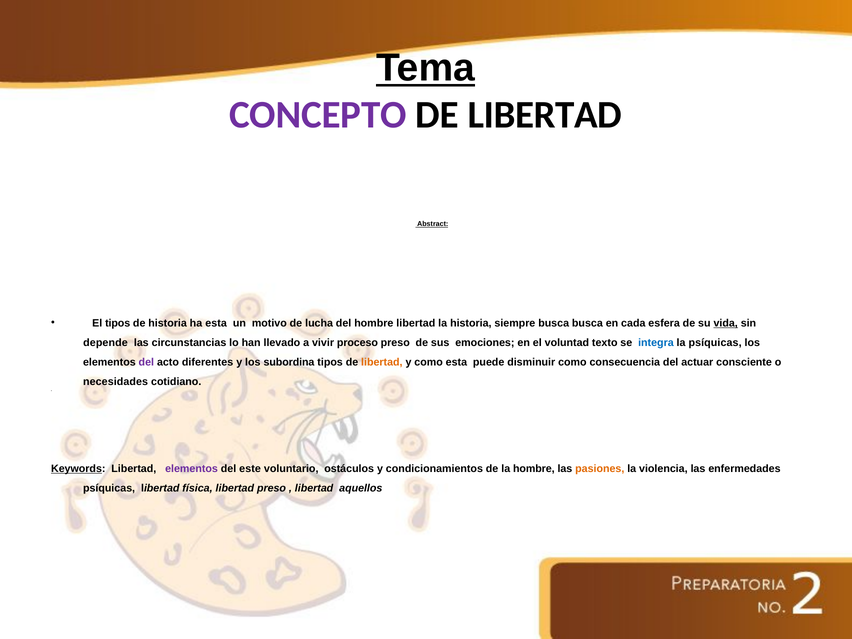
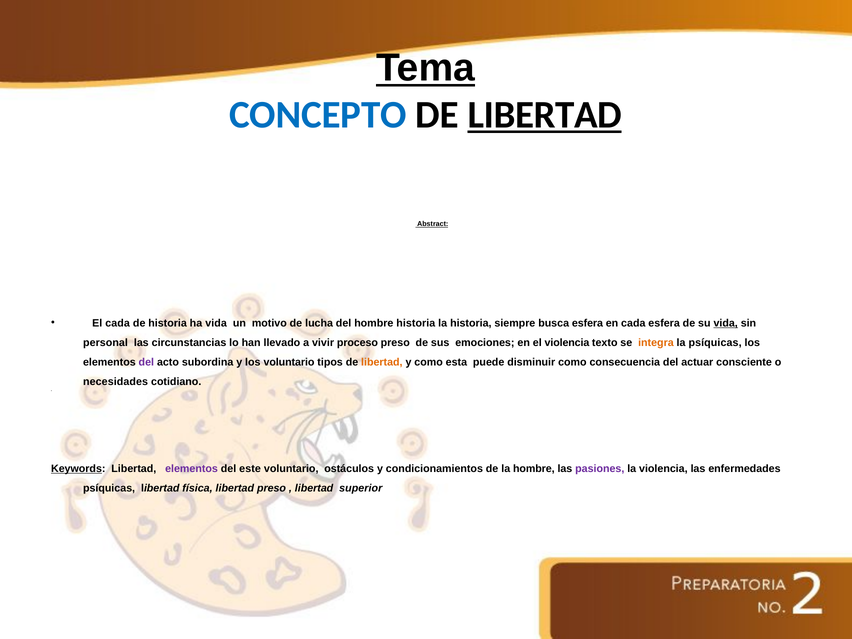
CONCEPTO colour: purple -> blue (318, 115)
LIBERTAD underline: none -> present (545, 115)
El tipos: tipos -> cada (118, 323)
ha esta: esta -> vida (216, 323)
hombre libertad: libertad -> historia (416, 323)
busca busca: busca -> esfera (587, 323)
depende: depende -> personal (105, 343)
el voluntad: voluntad -> violencia (567, 343)
integra colour: blue -> orange (656, 343)
diferentes: diferentes -> subordina (208, 362)
los subordina: subordina -> voluntario (289, 362)
pasiones colour: orange -> purple (600, 469)
aquellos: aquellos -> superior (361, 488)
